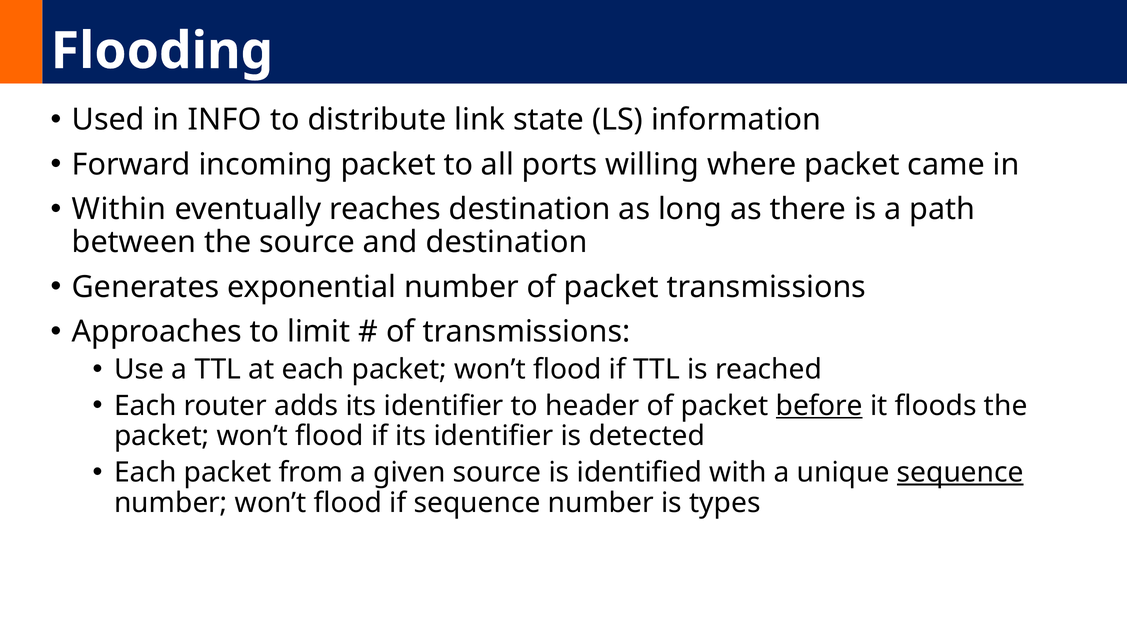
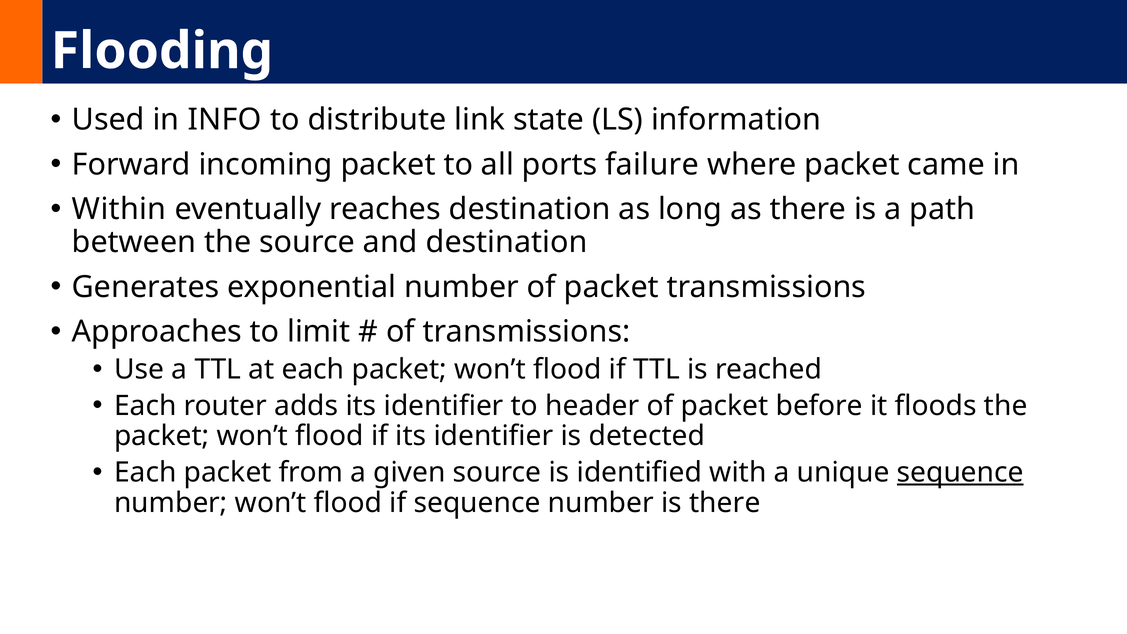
willing: willing -> failure (652, 164)
before underline: present -> none (819, 406)
is types: types -> there (725, 503)
